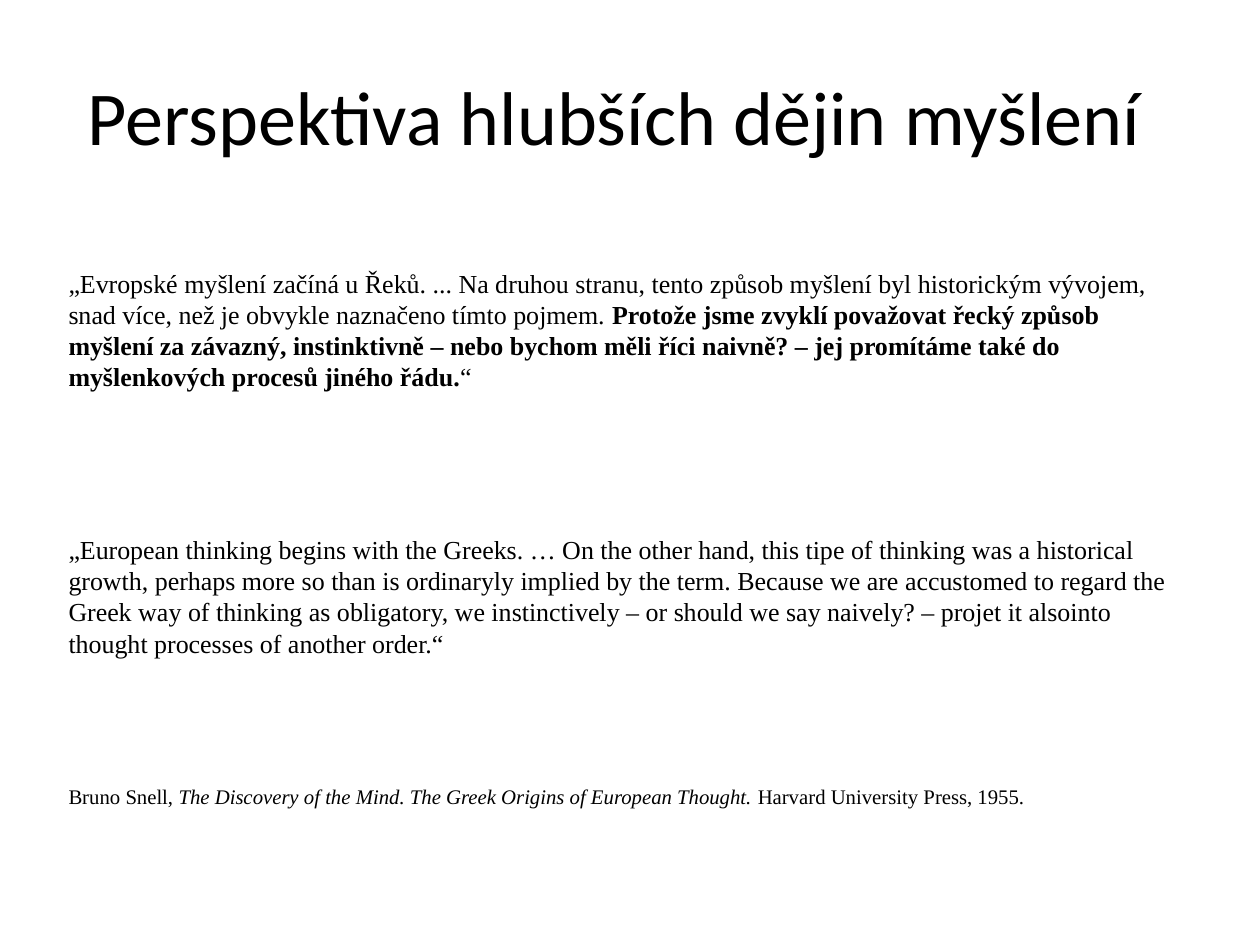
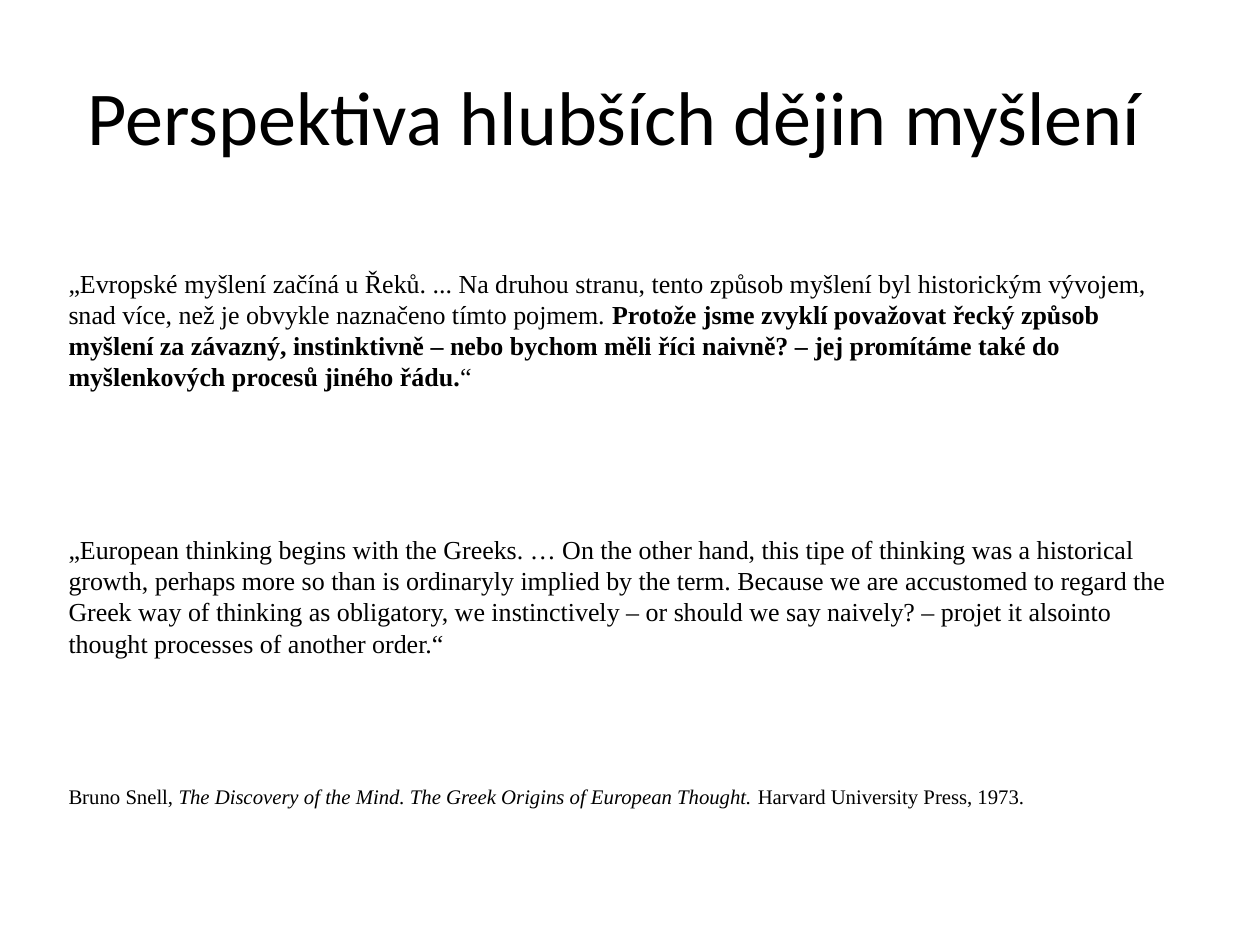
1955: 1955 -> 1973 (1001, 798)
